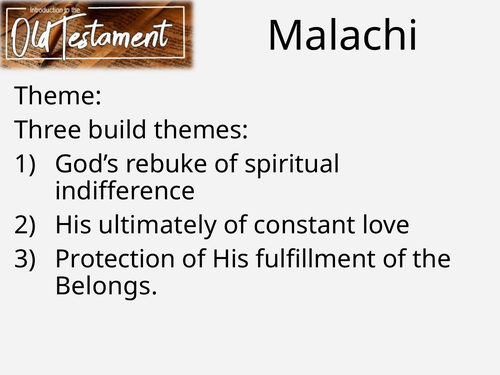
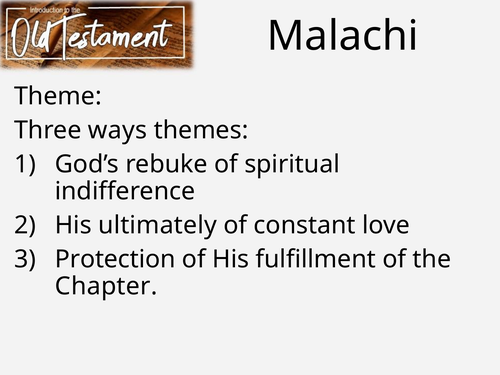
build: build -> ways (118, 130)
Belongs: Belongs -> Chapter (106, 286)
